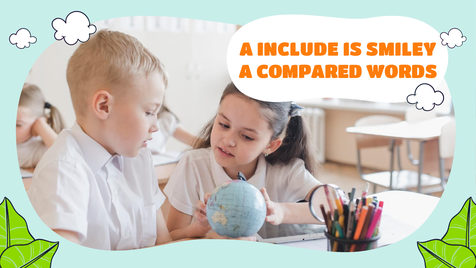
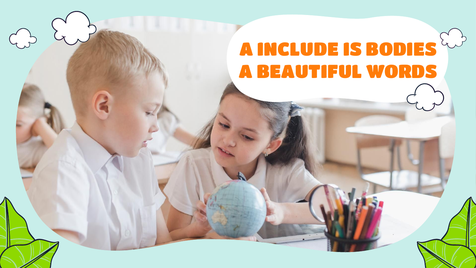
SMILEY: SMILEY -> BODIES (401, 50)
COMPARED: COMPARED -> BEAUTIFUL (309, 72)
